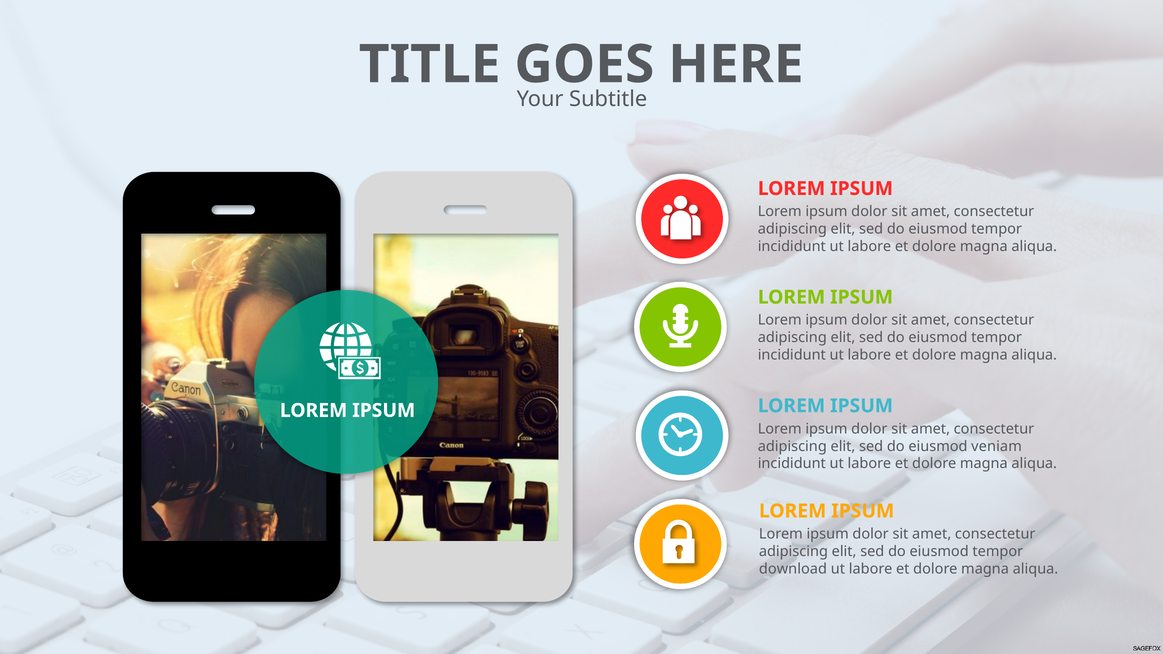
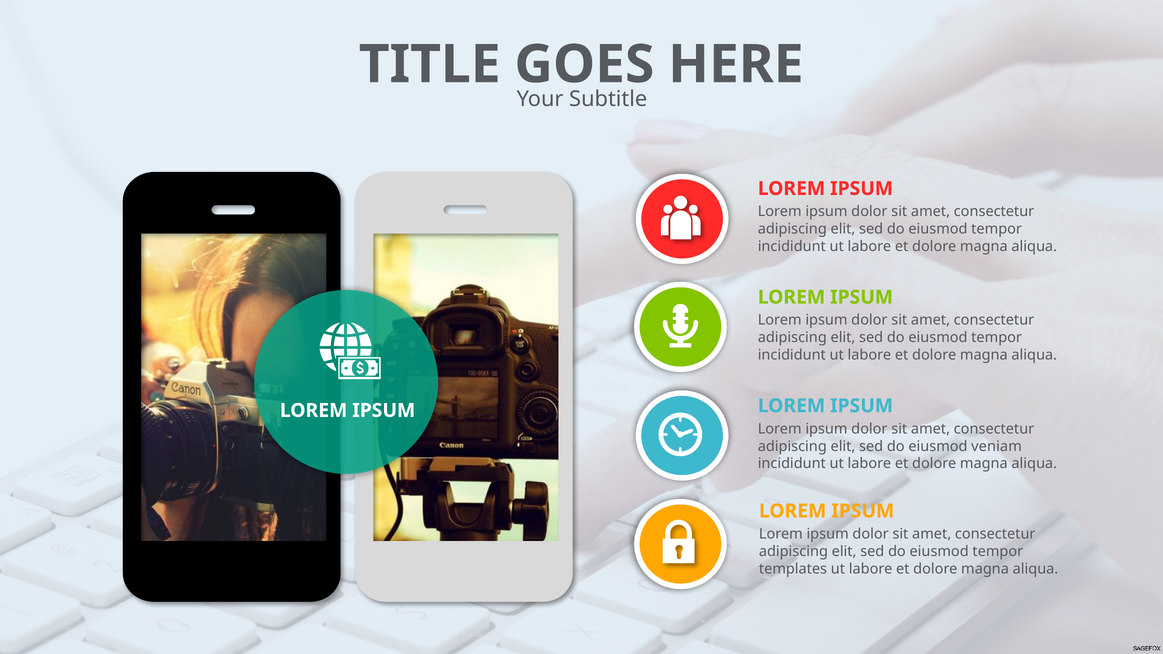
download: download -> templates (793, 569)
